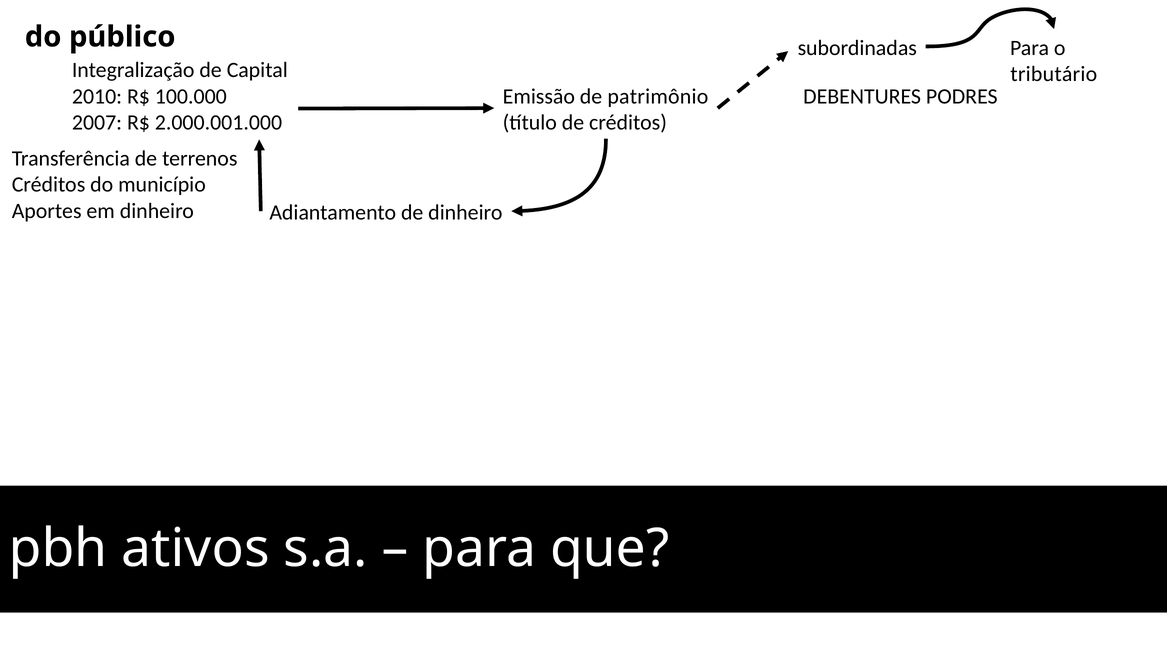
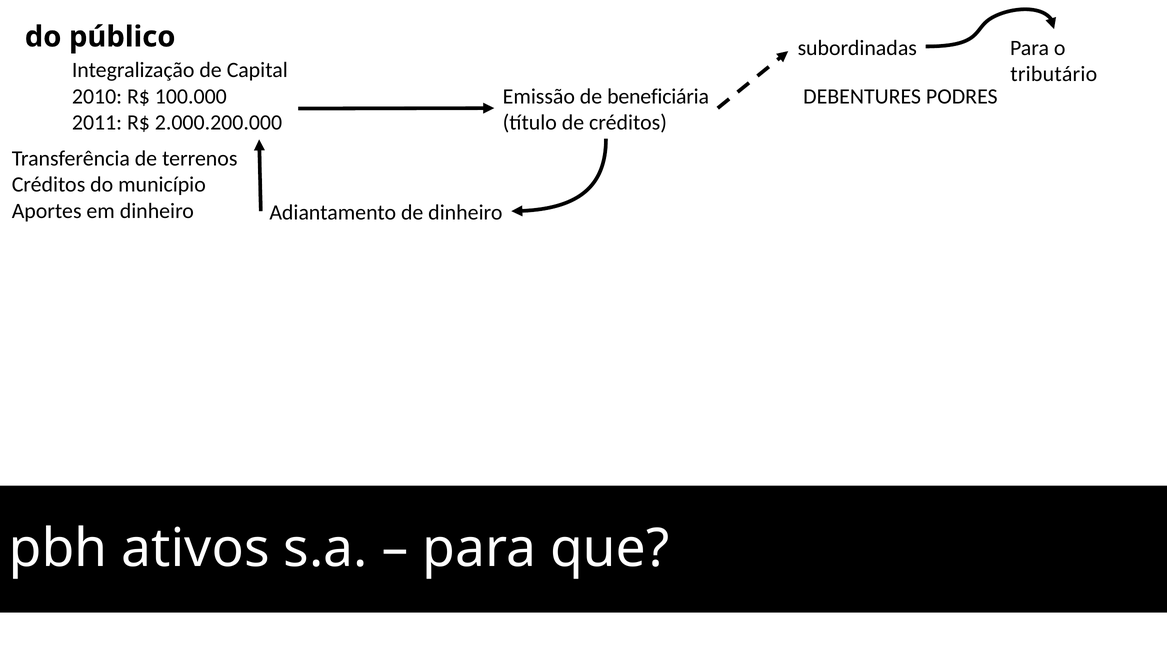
patrimônio: patrimônio -> beneficiária (658, 97)
2007: 2007 -> 2011 (97, 123)
2.000.001.000: 2.000.001.000 -> 2.000.200.000 (218, 123)
